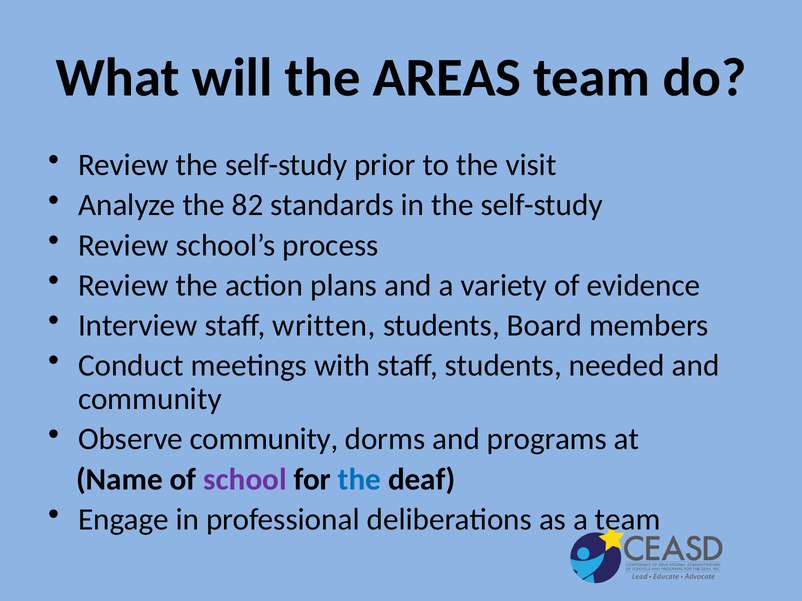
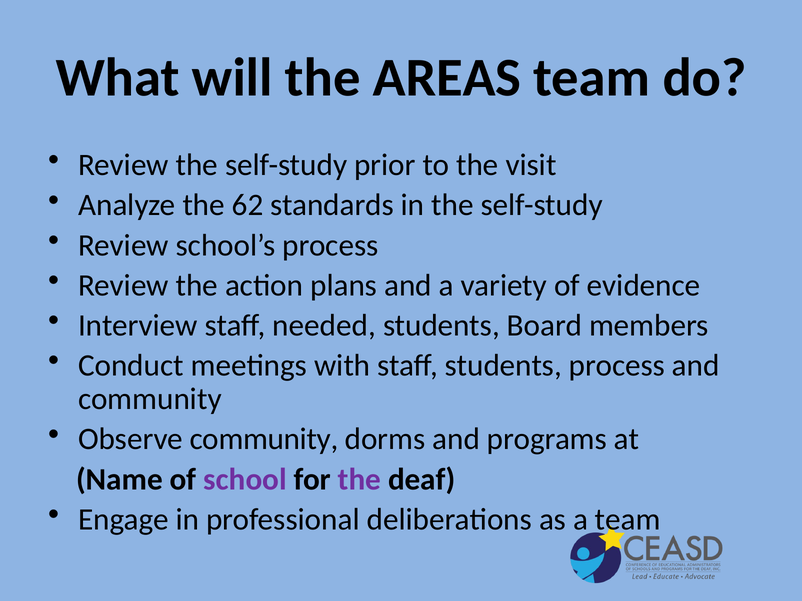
82: 82 -> 62 (248, 205)
written: written -> needed (324, 326)
students needed: needed -> process (617, 366)
the colour: blue -> purple (359, 480)
